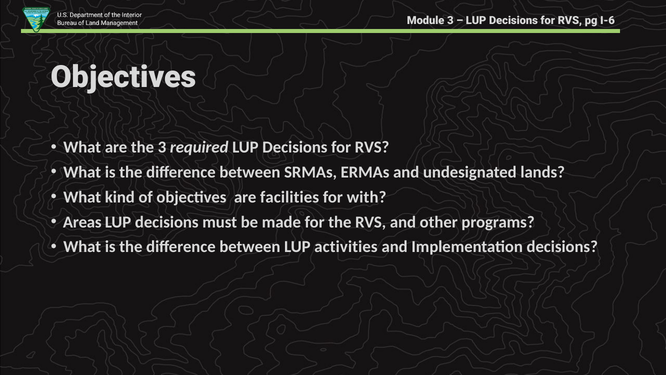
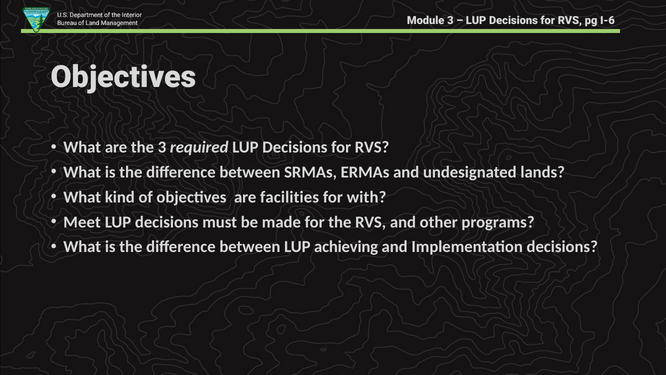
Areas: Areas -> Meet (82, 222)
activities: activities -> achieving (346, 247)
